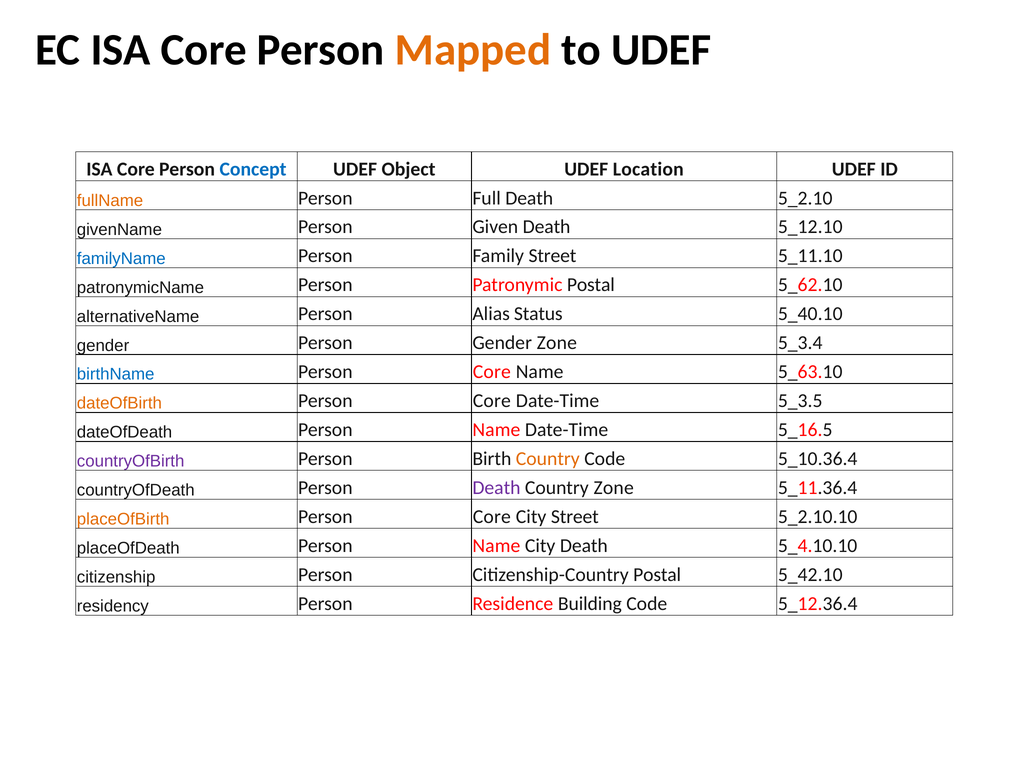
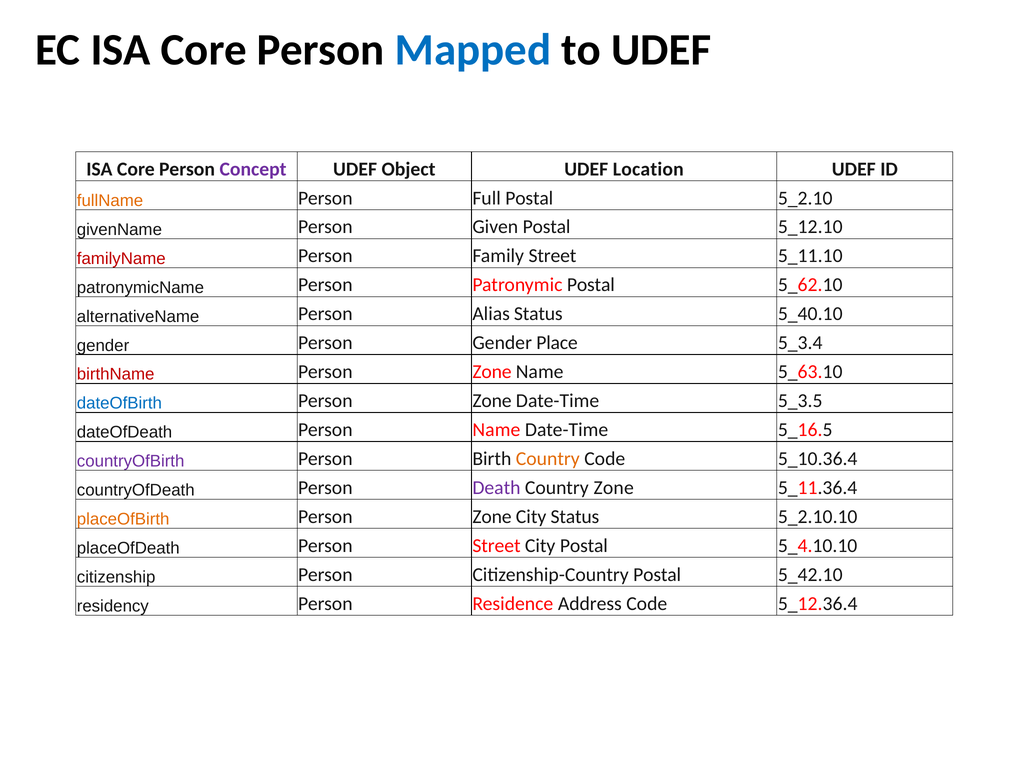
Mapped colour: orange -> blue (473, 50)
Concept colour: blue -> purple (253, 169)
Full Death: Death -> Postal (529, 198)
Given Death: Death -> Postal (547, 227)
familyName colour: blue -> red (121, 259)
Gender Zone: Zone -> Place (557, 343)
birthName colour: blue -> red (116, 374)
Core: Core -> Zone (492, 372)
dateOfBirth colour: orange -> blue (119, 403)
Core: Core -> Zone (492, 401)
Core: Core -> Zone (492, 517)
City Street: Street -> Status (575, 517)
placeOfDeath Person Name: Name -> Street (496, 546)
City Death: Death -> Postal (584, 546)
Building: Building -> Address (590, 604)
